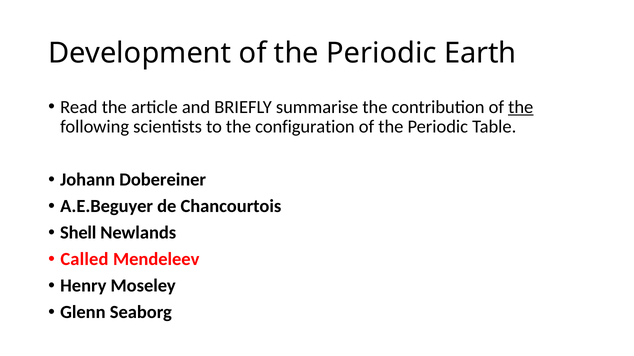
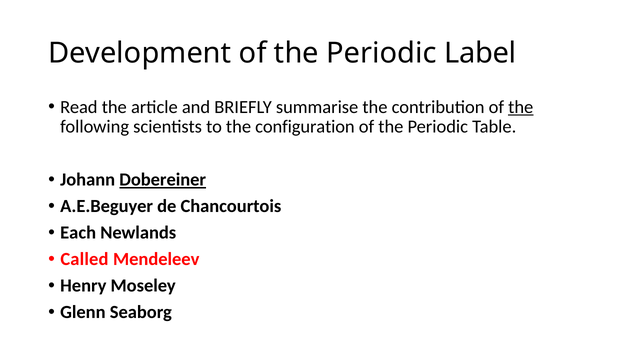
Earth: Earth -> Label (480, 53)
Dobereiner underline: none -> present (163, 180)
Shell: Shell -> Each (78, 233)
